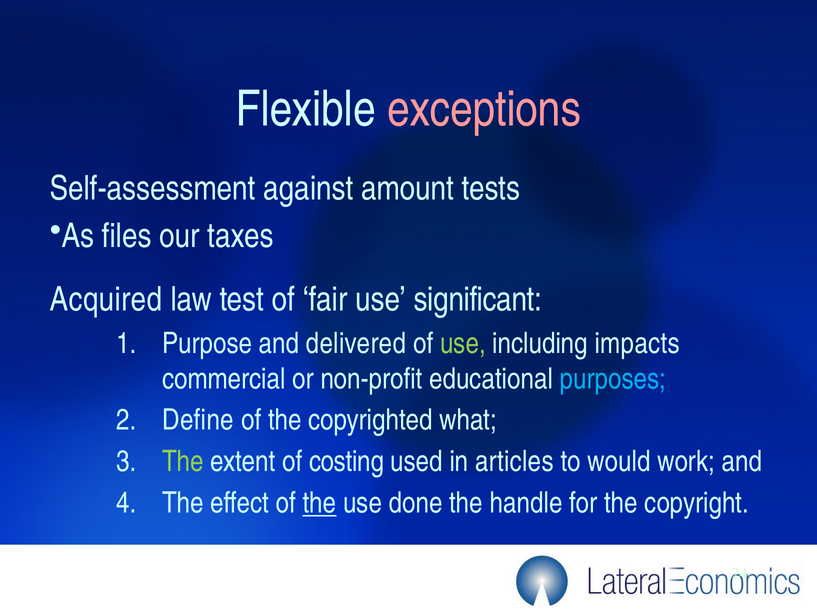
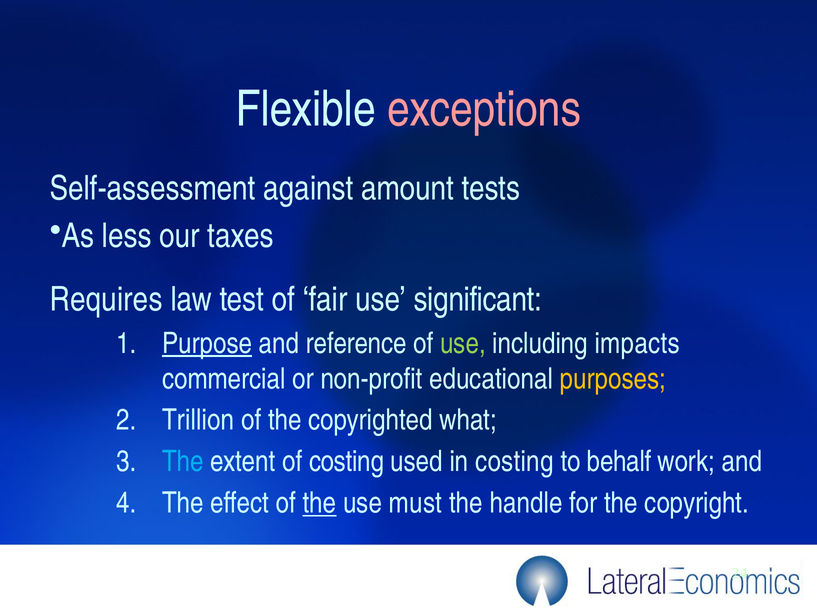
files: files -> less (127, 236)
Acquired: Acquired -> Requires (106, 299)
Purpose underline: none -> present (207, 343)
delivered: delivered -> reference (356, 343)
purposes colour: light blue -> yellow (613, 379)
Define: Define -> Trillion (198, 420)
The colour: light green -> light blue (183, 461)
in articles: articles -> costing (514, 461)
would: would -> behalf (619, 461)
done: done -> must (415, 503)
